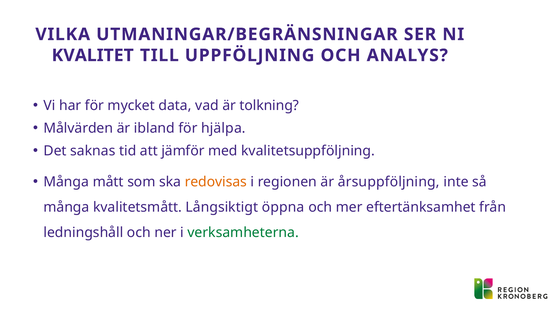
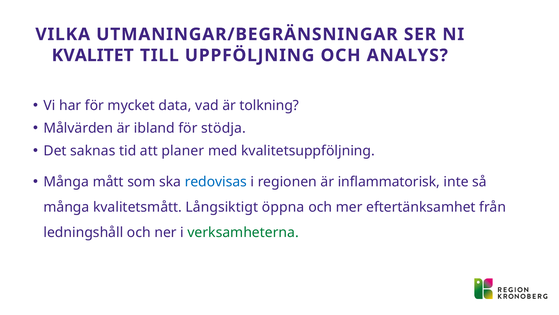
hjälpa: hjälpa -> stödja (223, 128)
jämför: jämför -> planer (183, 151)
redovisas colour: orange -> blue (216, 182)
årsuppföljning: årsuppföljning -> inflammatorisk (389, 182)
